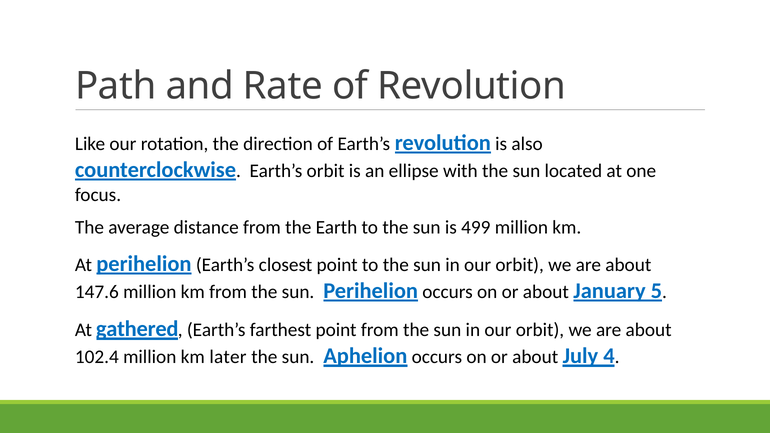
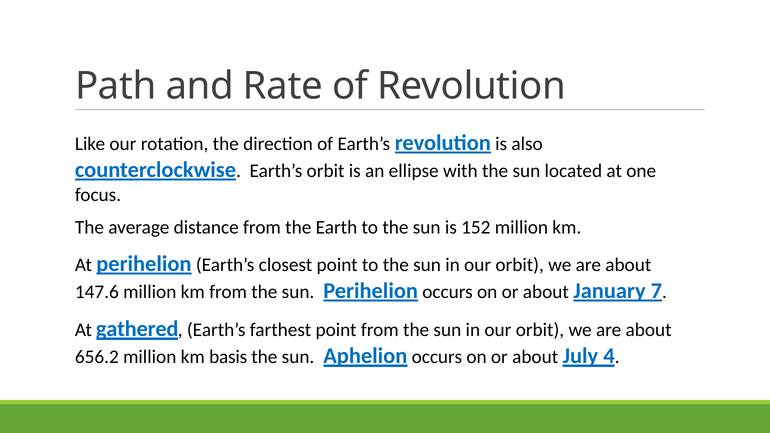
499: 499 -> 152 (476, 228)
5: 5 -> 7 (656, 291)
102.4: 102.4 -> 656.2 (97, 357)
later: later -> basis (228, 357)
